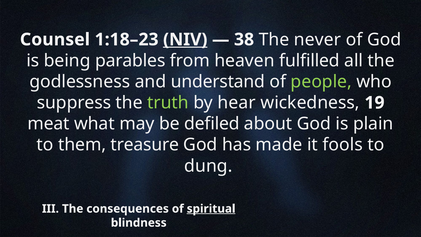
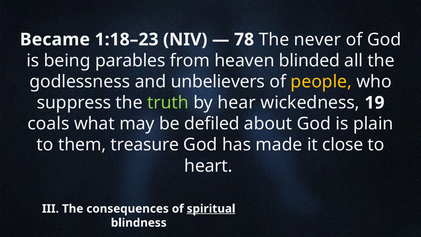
Counsel: Counsel -> Became (55, 40)
NIV underline: present -> none (185, 40)
38: 38 -> 78 (244, 40)
fulfilled: fulfilled -> blinded (309, 61)
understand: understand -> unbelievers (218, 82)
people colour: light green -> yellow (321, 82)
meat: meat -> coals (48, 124)
fools: fools -> close (343, 145)
dung: dung -> heart (208, 166)
